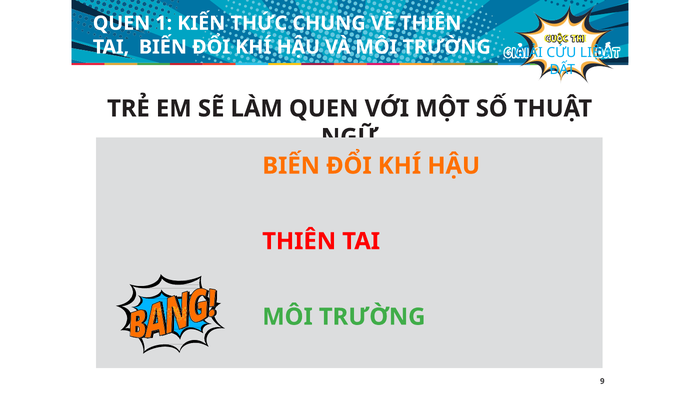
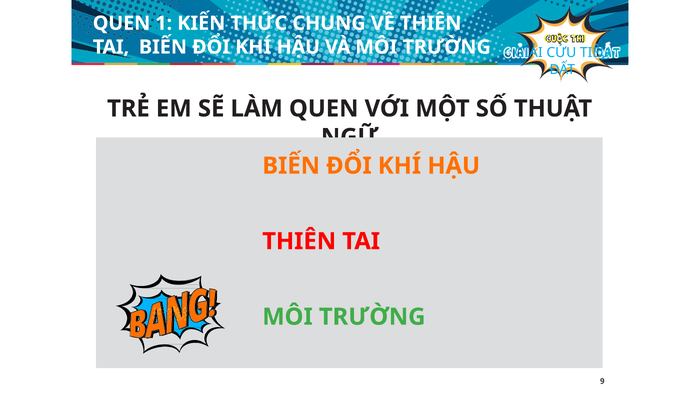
LIỆU: LIỆU -> TIÊU (595, 53)
